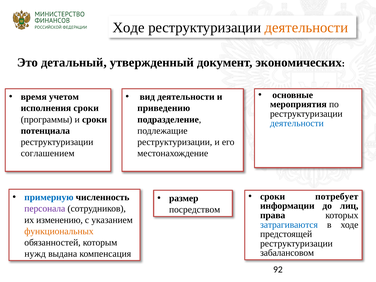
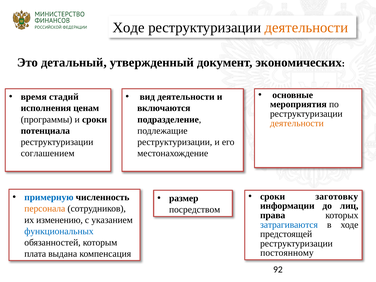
учетом: учетом -> стадий (64, 97)
исполнения сроки: сроки -> ценам (86, 108)
приведению: приведению -> включаются (164, 108)
деятельности colour: blue -> orange (297, 123)
потребует: потребует -> заготовку (337, 196)
персонала colour: purple -> orange (45, 209)
функциональных colour: orange -> blue (59, 231)
забалансовом: забалансовом -> постоянному (287, 253)
нужд: нужд -> плата (35, 254)
